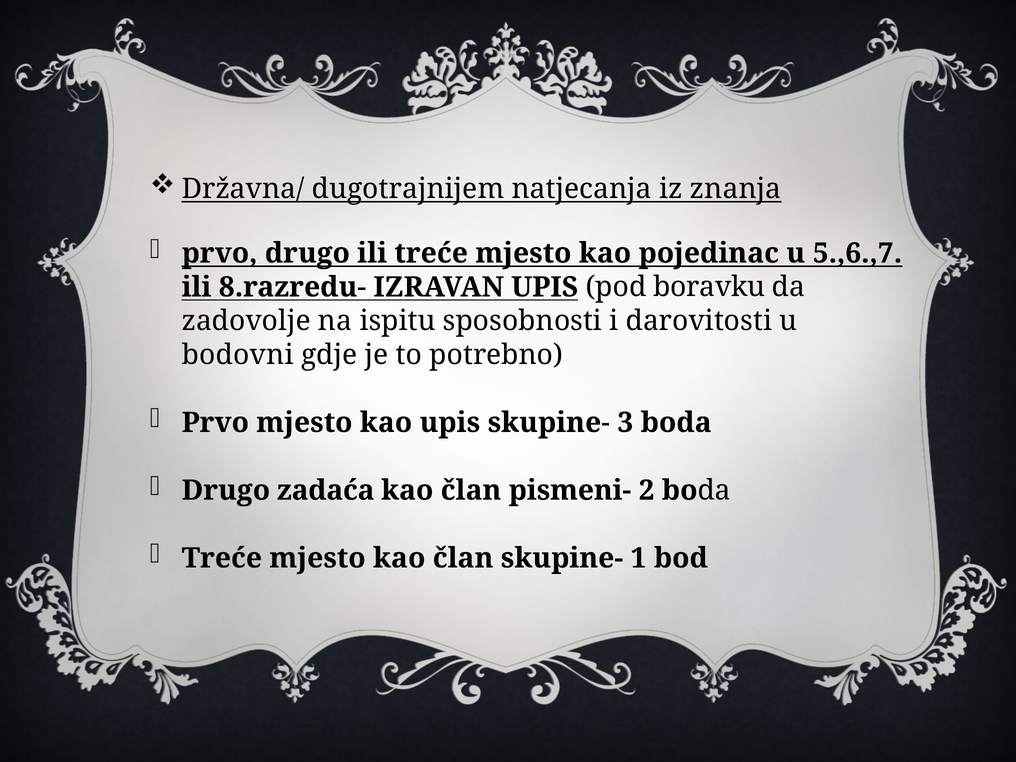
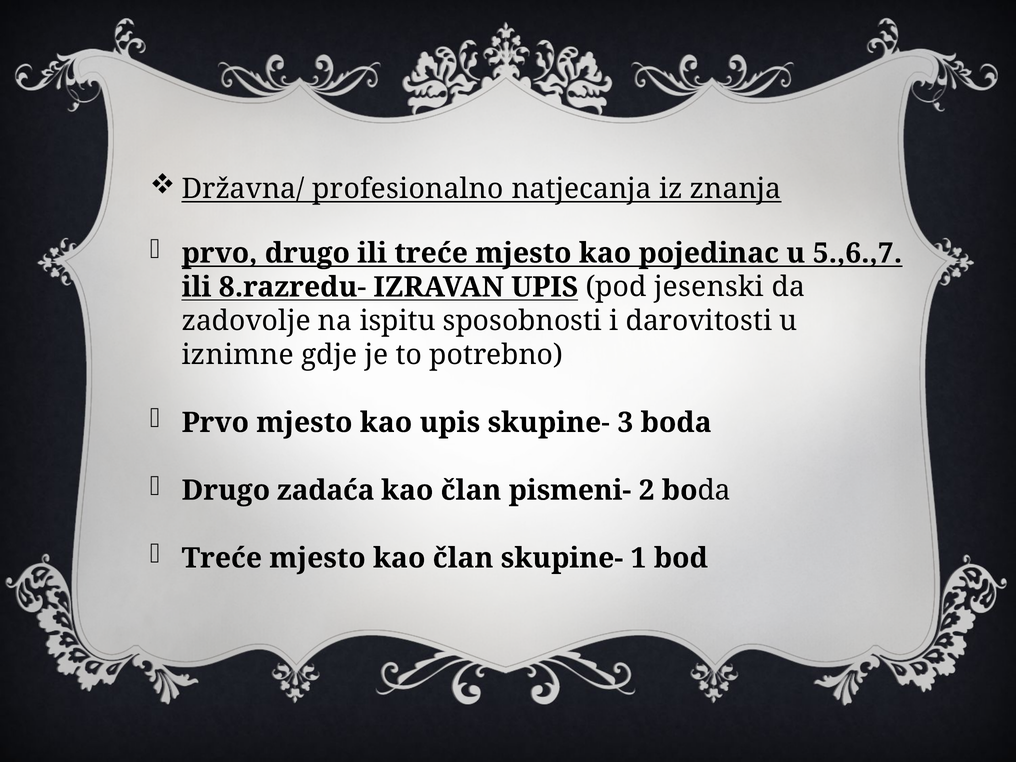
dugotrajnijem: dugotrajnijem -> profesionalno (408, 189)
boravku: boravku -> jesenski (709, 287)
bodovni: bodovni -> iznimne (238, 355)
